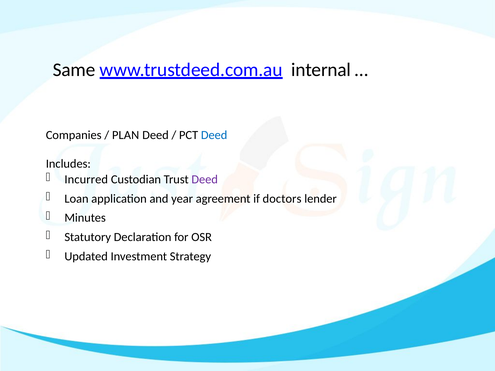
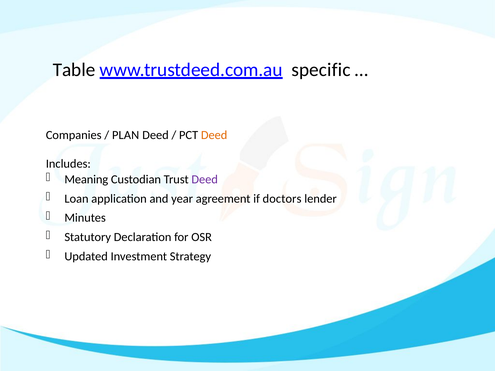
Same: Same -> Table (74, 70)
internal: internal -> specific (321, 70)
Deed colour: blue -> orange (214, 135)
Incurred: Incurred -> Meaning (86, 179)
